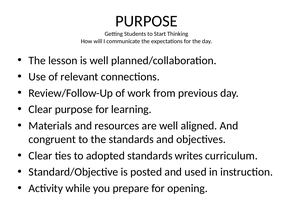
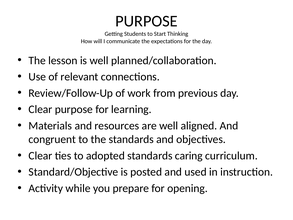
writes: writes -> caring (189, 155)
